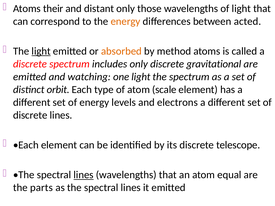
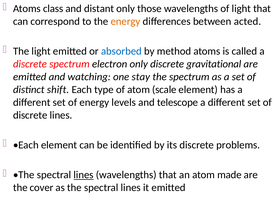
their: their -> class (53, 9)
light underline: present -> none (41, 51)
absorbed colour: orange -> blue (121, 51)
includes: includes -> electron (110, 64)
one light: light -> stay (141, 77)
orbit: orbit -> shift (58, 90)
electrons: electrons -> telescope (178, 102)
telescope: telescope -> problems (238, 145)
equal: equal -> made (229, 175)
parts: parts -> cover (42, 188)
